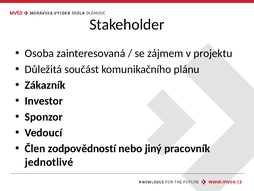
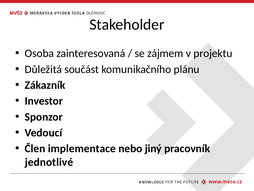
zodpovědností: zodpovědností -> implementace (82, 148)
